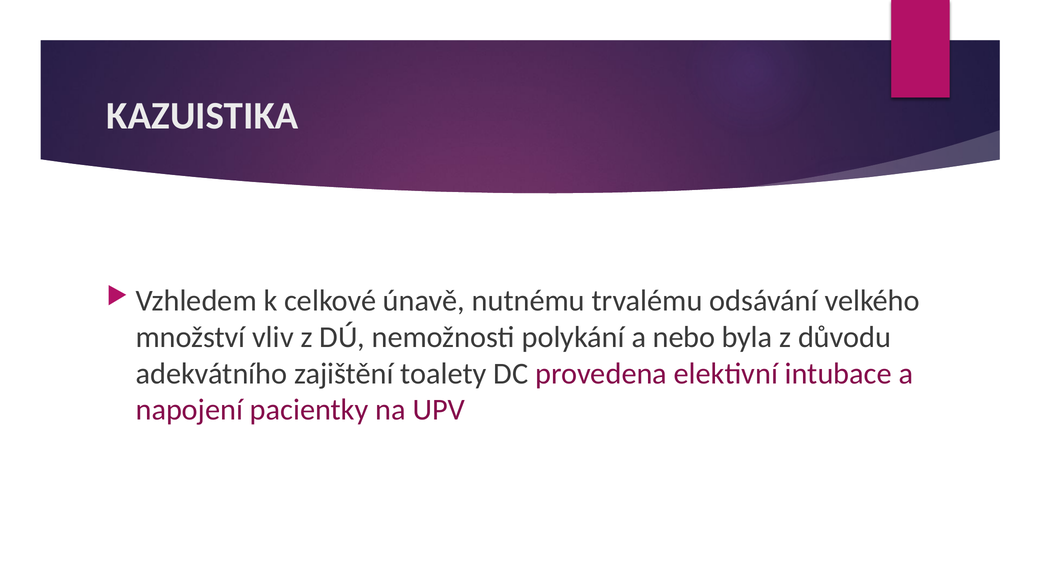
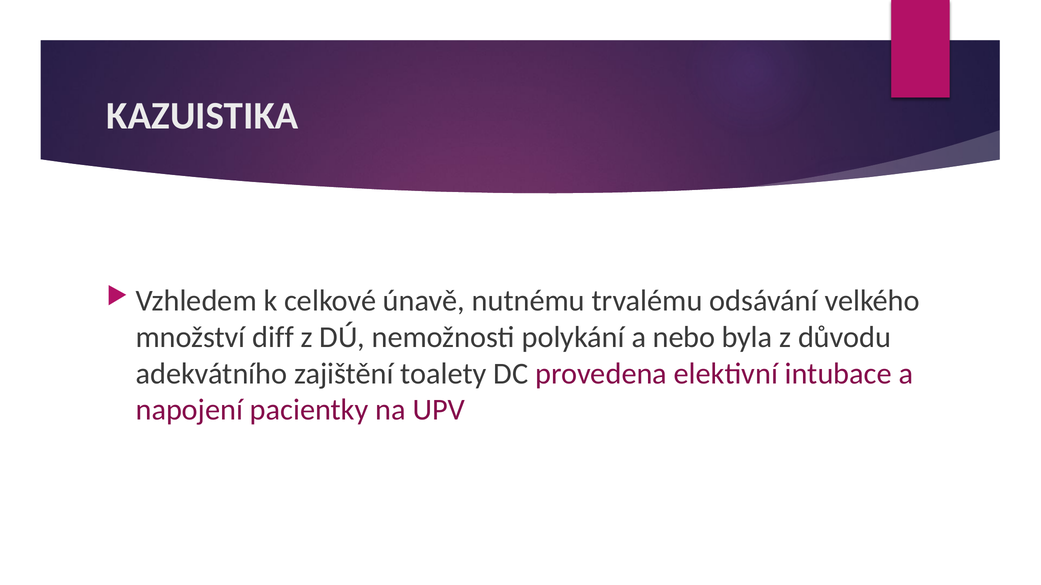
vliv: vliv -> diff (273, 337)
